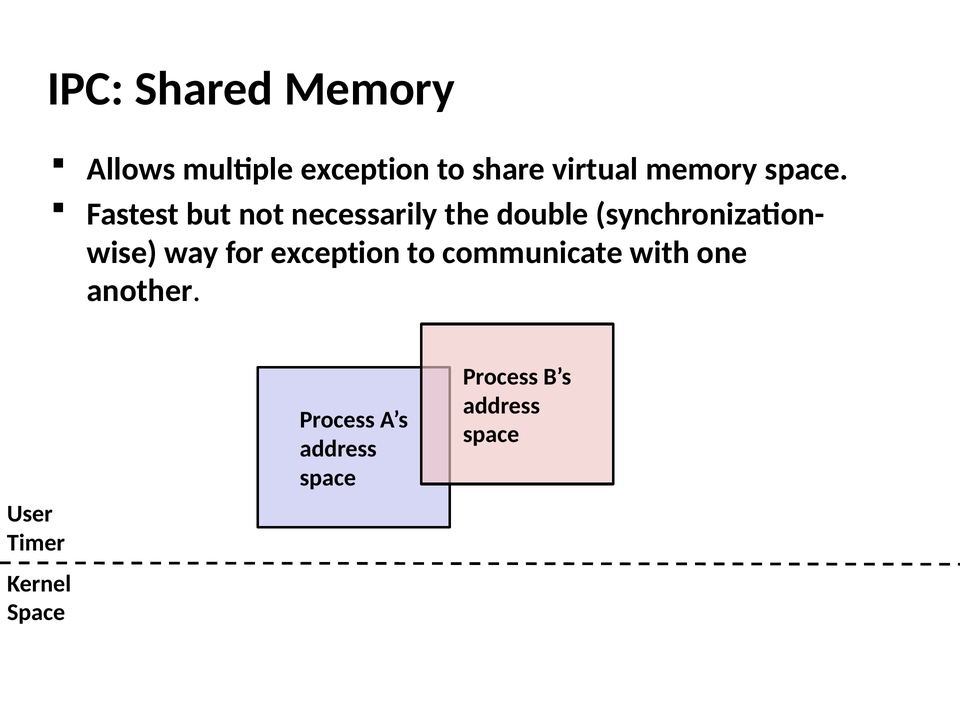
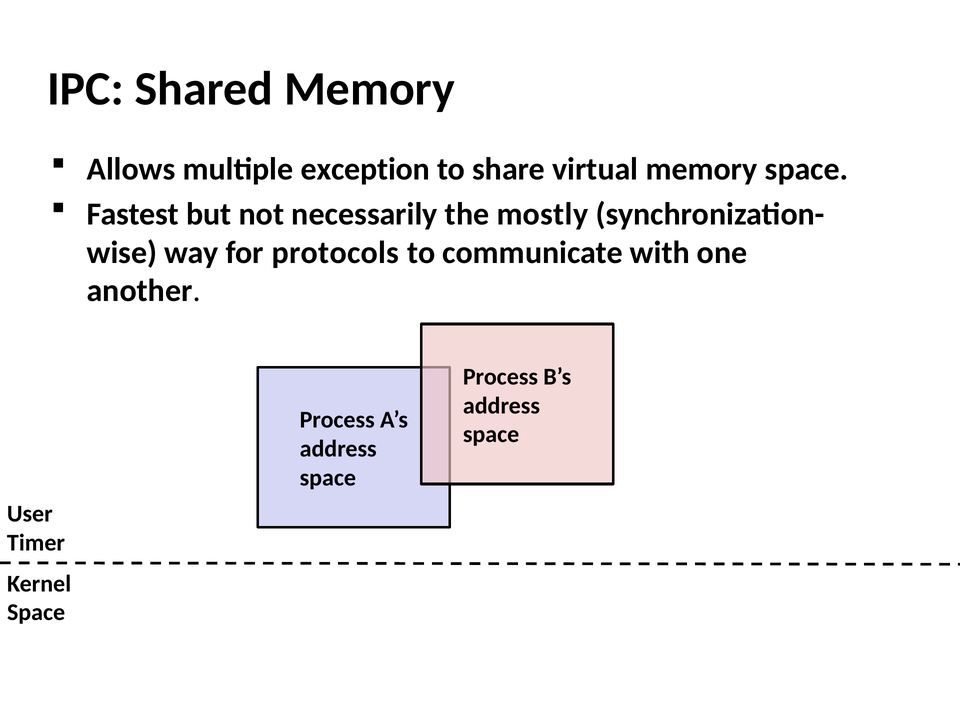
double: double -> mostly (542, 214)
for exception: exception -> protocols (335, 252)
